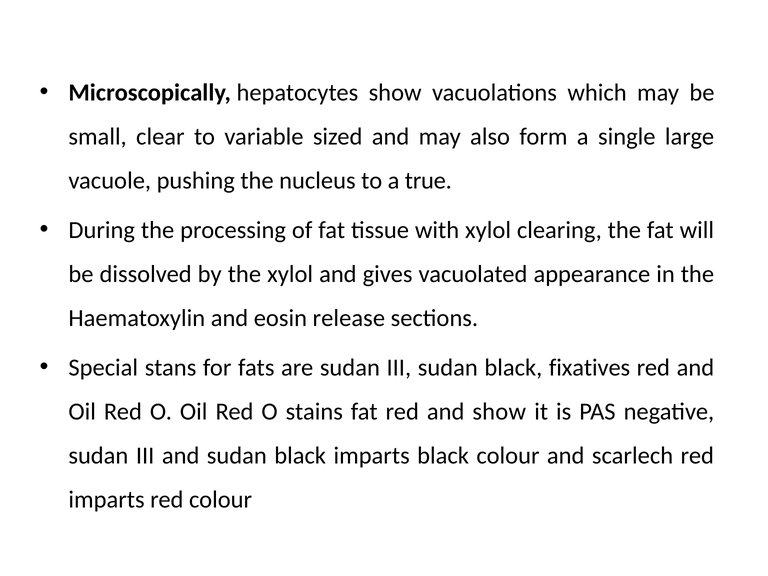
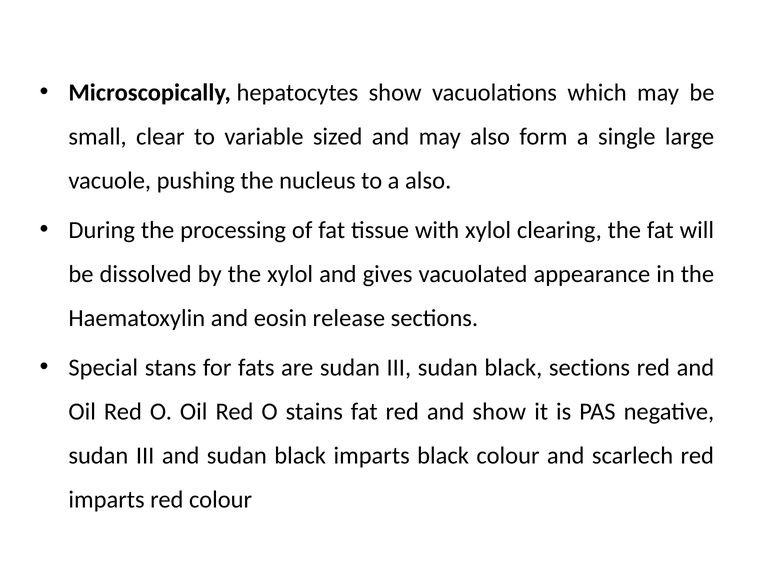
a true: true -> also (428, 181)
black fixatives: fixatives -> sections (590, 367)
